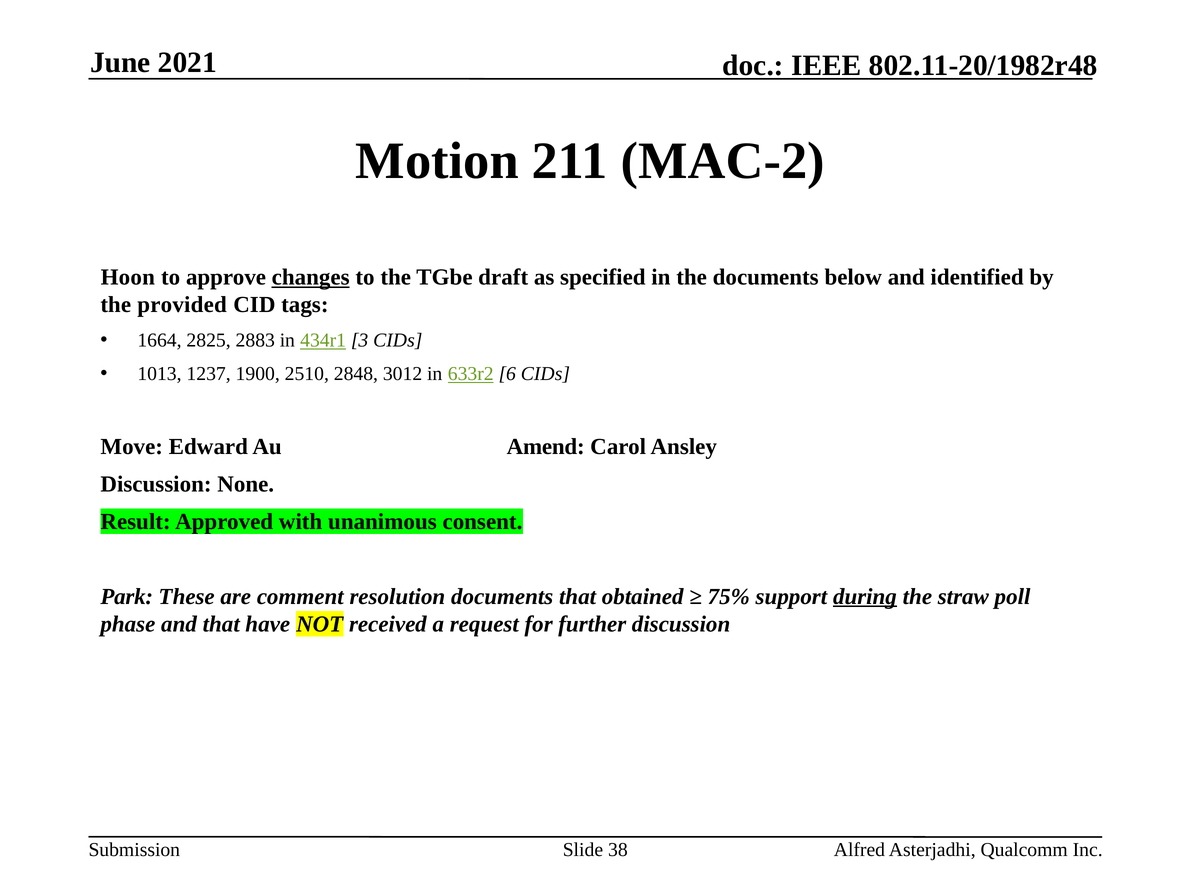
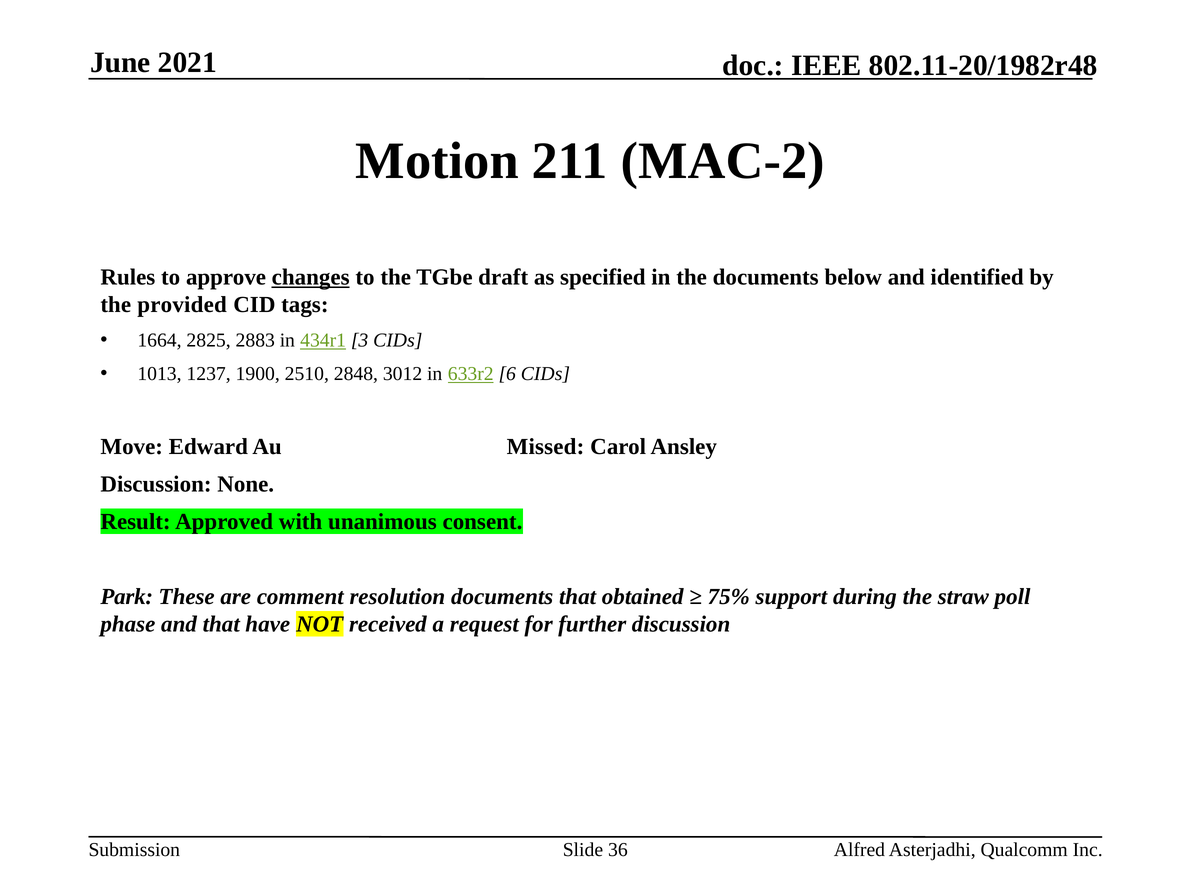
Hoon: Hoon -> Rules (128, 277)
Amend: Amend -> Missed (545, 447)
during underline: present -> none (865, 596)
38: 38 -> 36 (618, 850)
